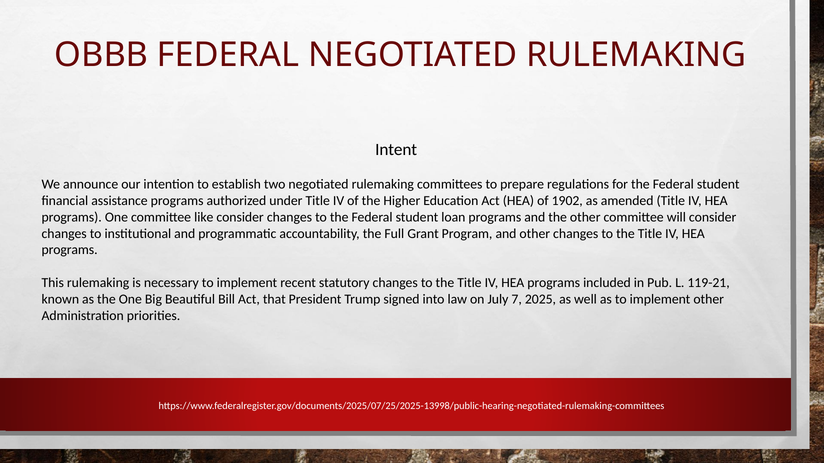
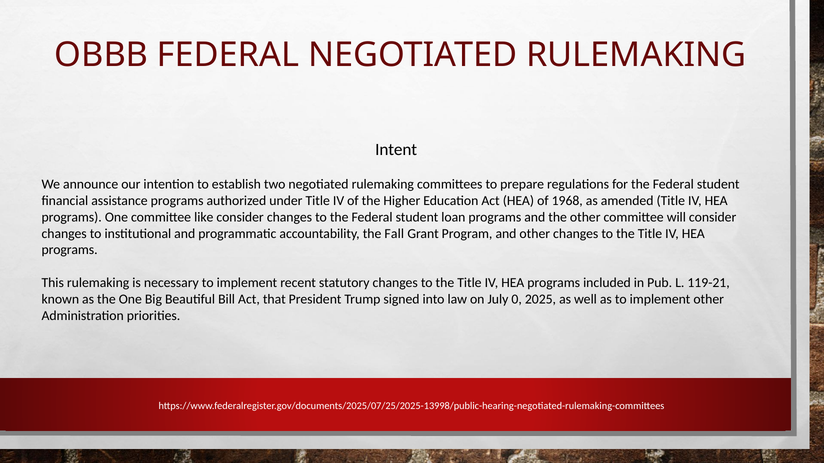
1902: 1902 -> 1968 (567, 201)
Full: Full -> Fall (394, 234)
7: 7 -> 0 (517, 300)
